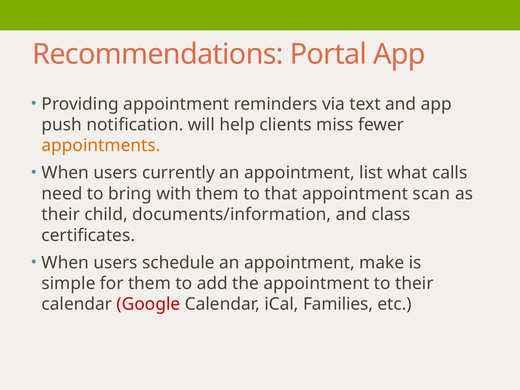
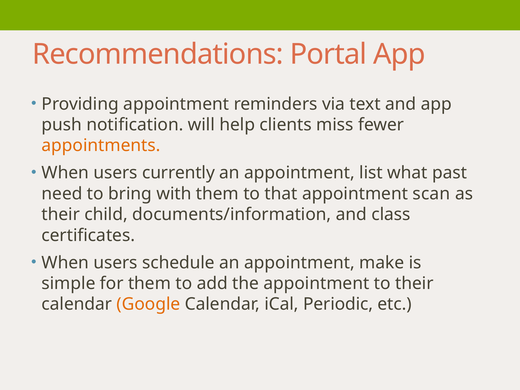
calls: calls -> past (450, 173)
Google colour: red -> orange (148, 304)
Families: Families -> Periodic (338, 304)
